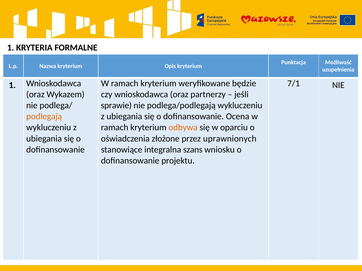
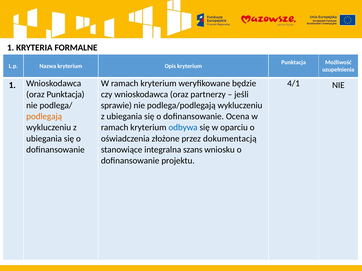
7/1: 7/1 -> 4/1 (294, 84)
oraz Wykazem: Wykazem -> Punktacja (66, 95)
odbywa colour: orange -> blue (183, 128)
uprawnionych: uprawnionych -> dokumentacją (230, 139)
